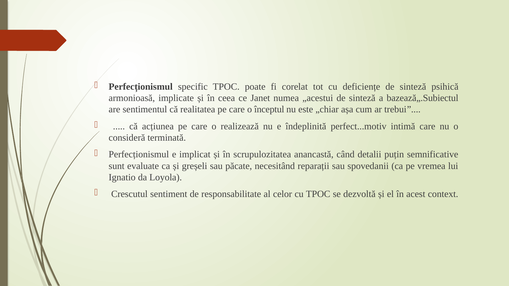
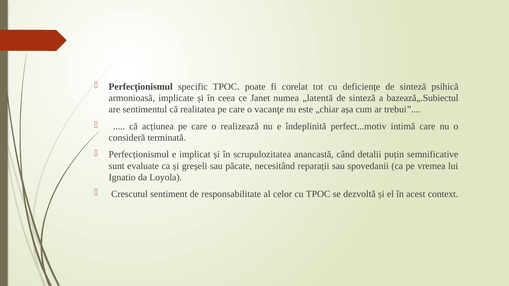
„acestui: „acestui -> „latentă (318, 98)
începtul: începtul -> vacanţe (269, 110)
